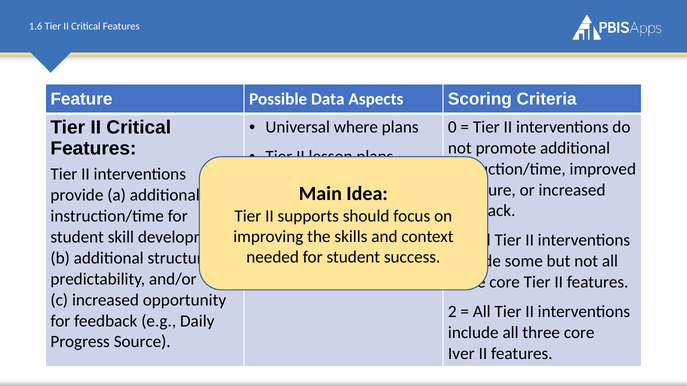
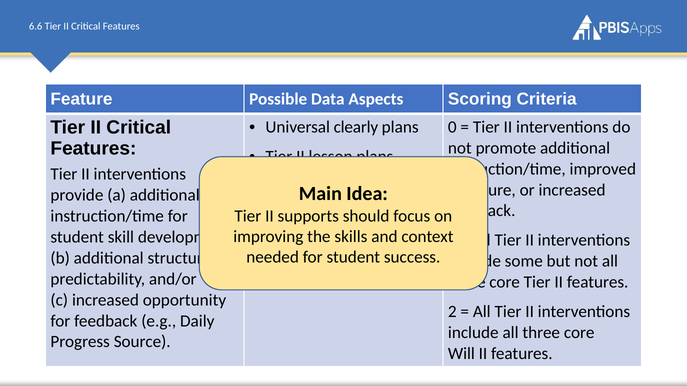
1.6: 1.6 -> 6.6 (36, 27)
where: where -> clearly (356, 127)
Iver: Iver -> Will (461, 354)
